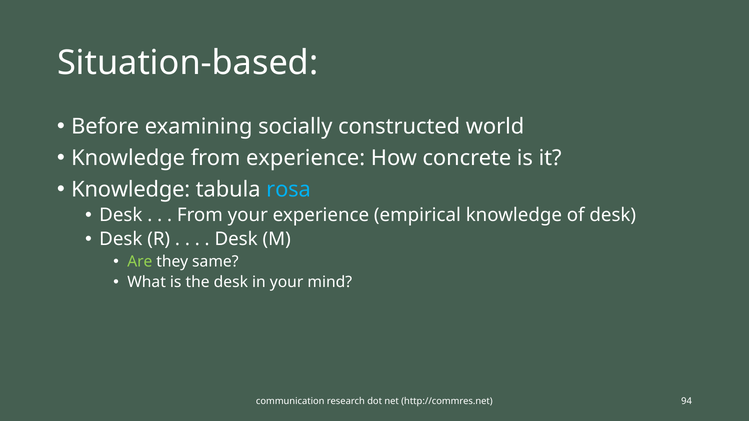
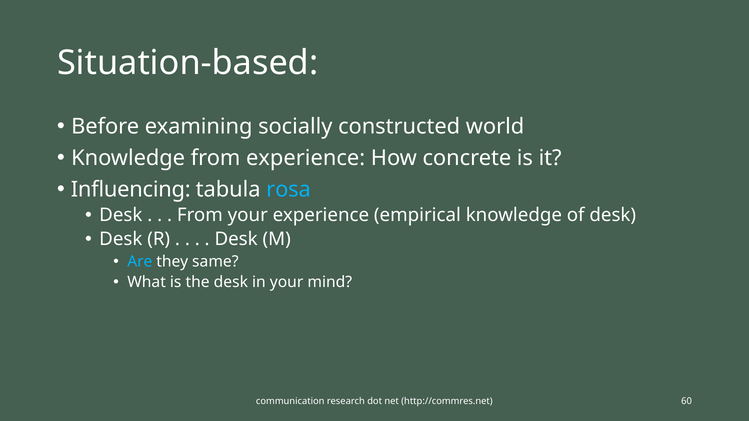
Knowledge: Knowledge -> Influencing (131, 189)
Are colour: light green -> light blue (140, 262)
94: 94 -> 60 (687, 402)
